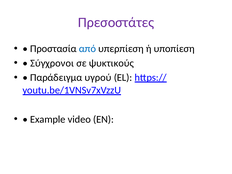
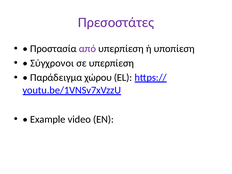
από colour: blue -> purple (87, 49)
σε ψυκτικούς: ψυκτικούς -> υπερπίεση (111, 63)
υγρού: υγρού -> χώρου (98, 78)
